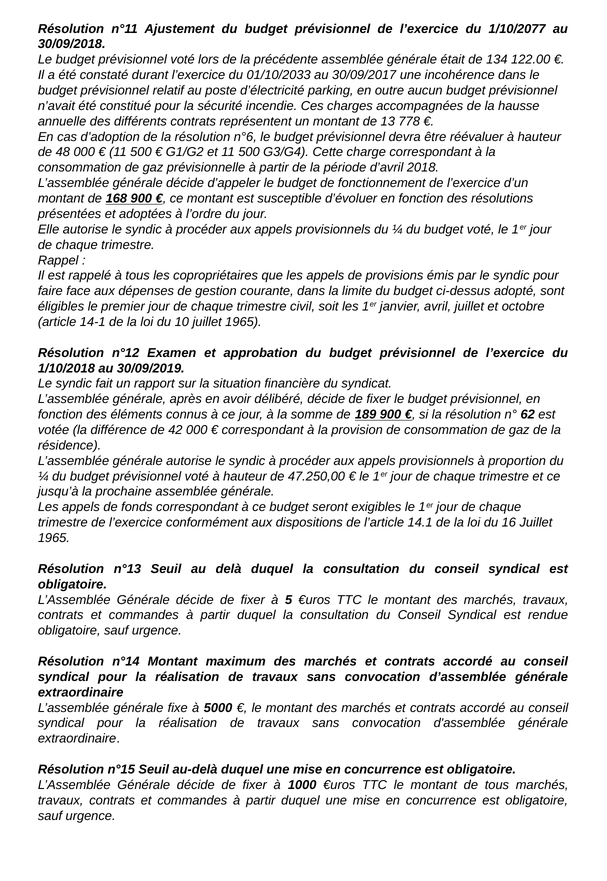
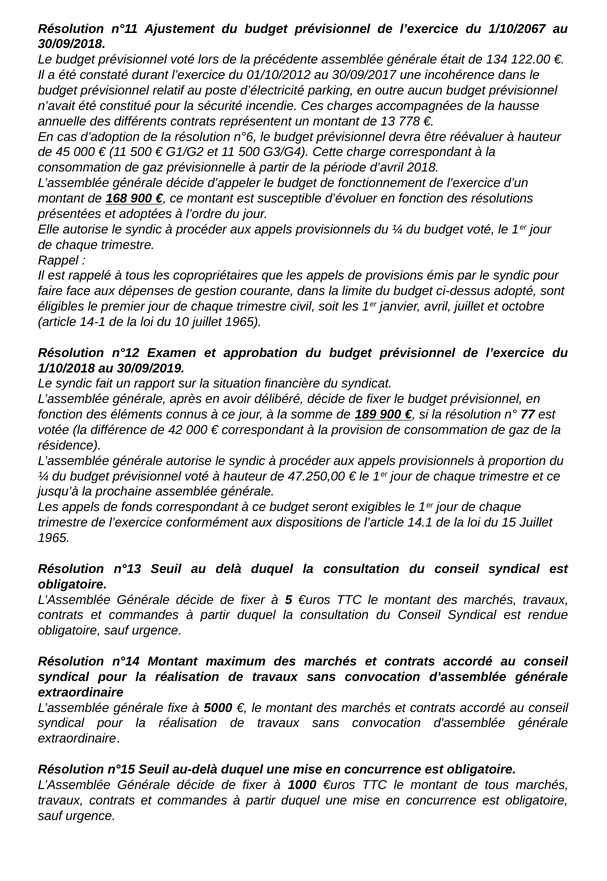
1/10/2077: 1/10/2077 -> 1/10/2067 (517, 29)
01/10/2033: 01/10/2033 -> 01/10/2012 (279, 75)
48: 48 -> 45 (63, 152)
62: 62 -> 77 (528, 414)
16: 16 -> 15 (509, 522)
